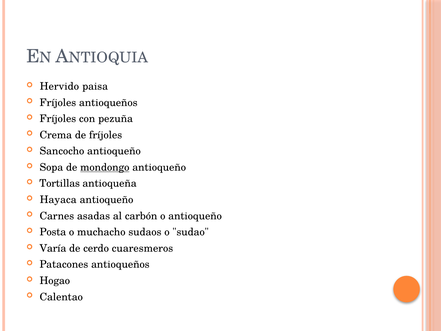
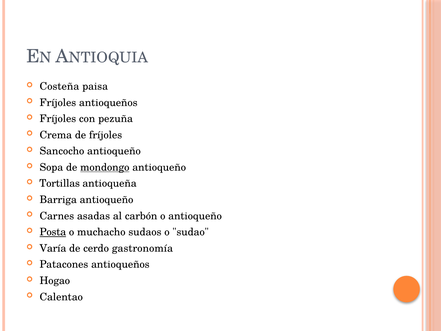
Hervido: Hervido -> Costeña (59, 86)
Hayaca: Hayaca -> Barriga (58, 200)
Posta underline: none -> present (53, 232)
cuaresmeros: cuaresmeros -> gastronomía (142, 248)
